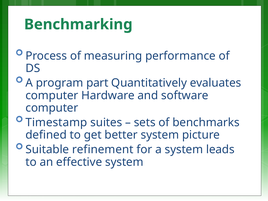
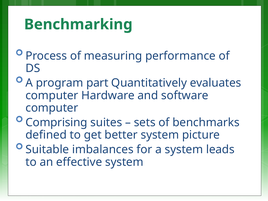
Timestamp: Timestamp -> Comprising (56, 122)
refinement: refinement -> imbalances (103, 150)
